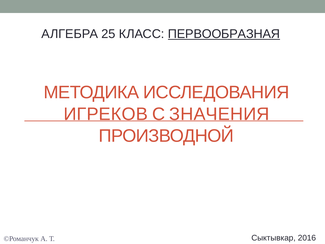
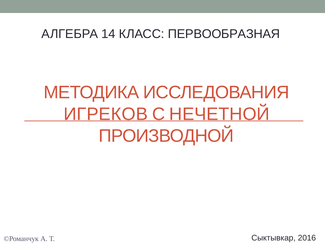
25: 25 -> 14 (108, 34)
ПЕРВООБРАЗНАЯ underline: present -> none (224, 34)
ЗНАЧЕНИЯ: ЗНАЧЕНИЯ -> НЕЧЕТНОЙ (219, 114)
